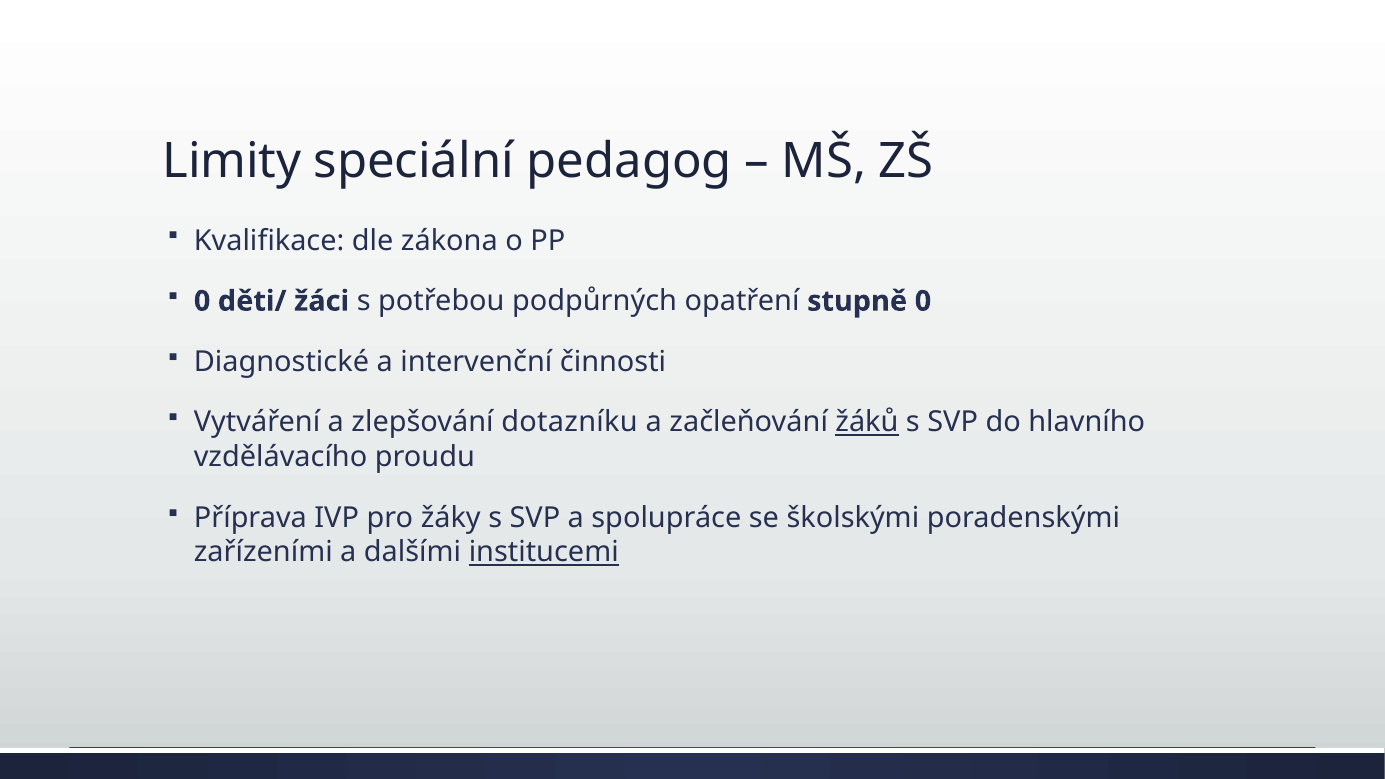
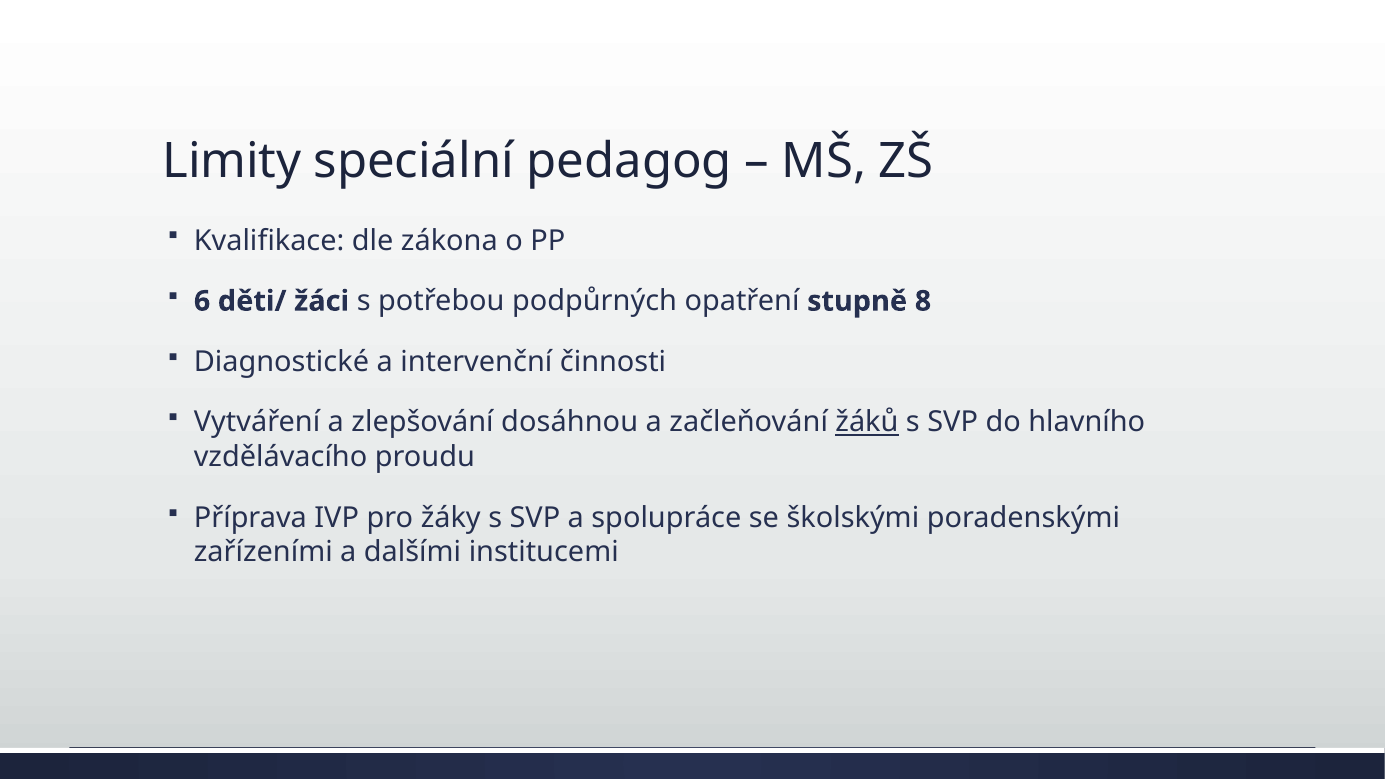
0: 0 -> 6 (202, 301)
stupně 0: 0 -> 8 (923, 301)
dotazníku: dotazníku -> dosáhnou (570, 422)
institucemi underline: present -> none (544, 552)
